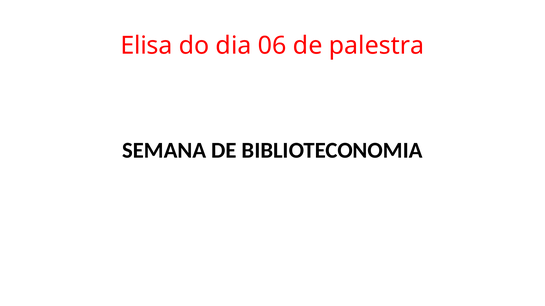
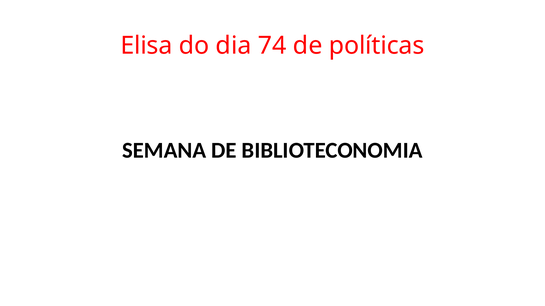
06: 06 -> 74 (272, 46)
palestra: palestra -> políticas (377, 46)
